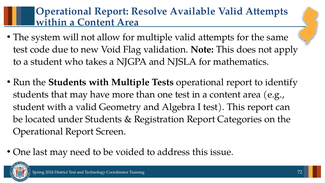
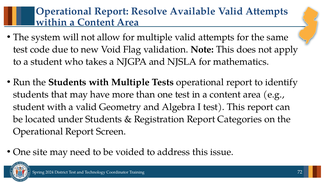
last: last -> site (40, 152)
